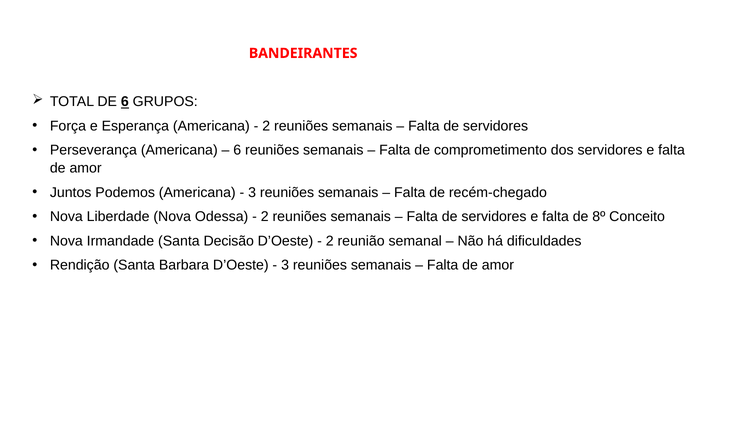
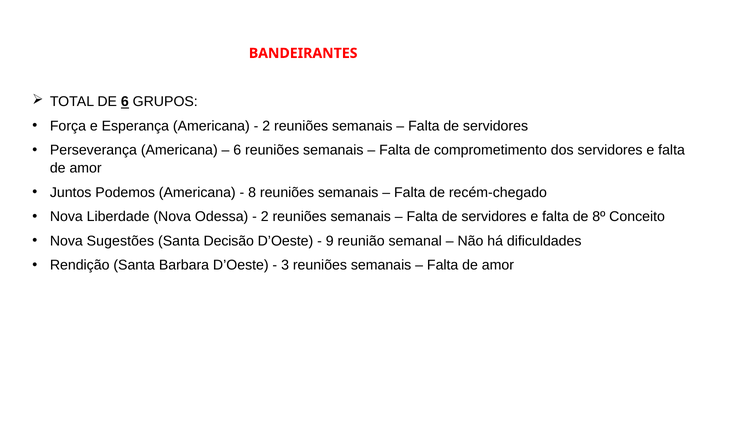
3: 3 -> 8 (252, 192)
Irmandade: Irmandade -> Sugestões (120, 241)
2: 2 -> 9 (330, 241)
